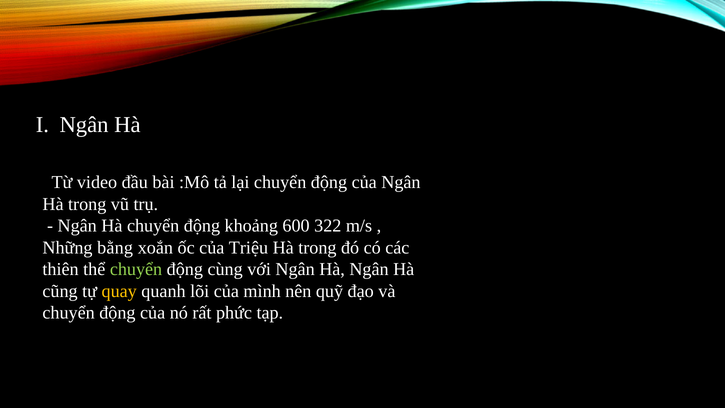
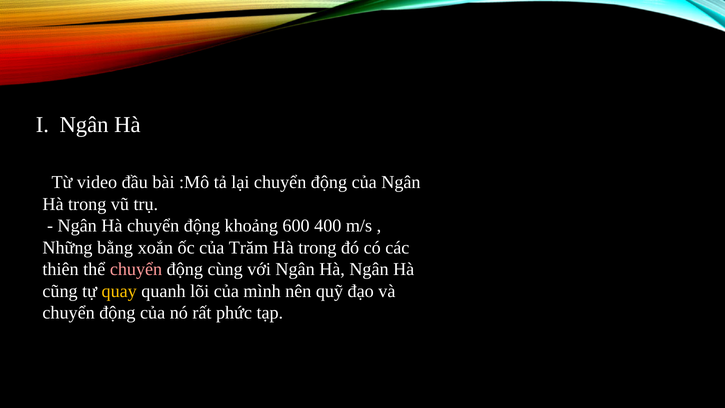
322: 322 -> 400 (328, 226)
Triệu: Triệu -> Trăm (248, 248)
chuyển colour: light green -> pink (136, 269)
